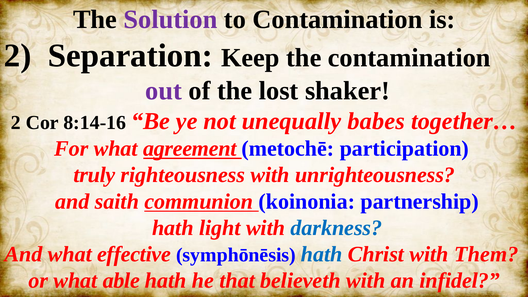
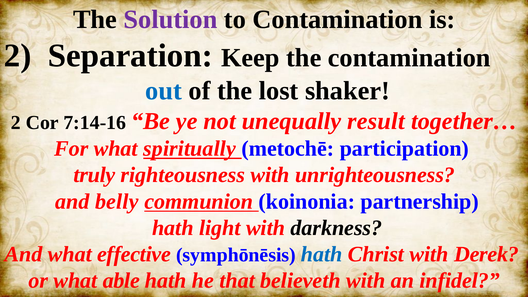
out colour: purple -> blue (164, 91)
8:14-16: 8:14-16 -> 7:14-16 (95, 123)
babes: babes -> result (376, 121)
agreement: agreement -> spiritually (190, 149)
saith: saith -> belly (117, 201)
darkness colour: blue -> black (336, 228)
Them: Them -> Derek (486, 254)
